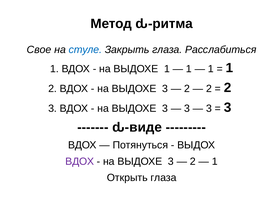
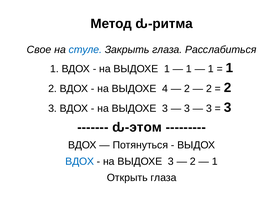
3: 3 -> 4 (165, 89)
ԃ-виде: ԃ-виде -> ԃ-этом (137, 127)
ВДОХ colour: purple -> blue (80, 161)
